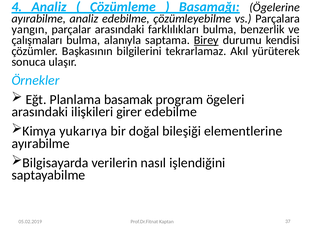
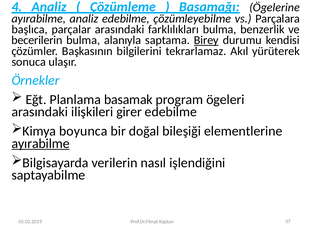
yangın: yangın -> başlıca (30, 29)
çalışmaları: çalışmaları -> becerilerin (37, 40)
yukarıya: yukarıya -> boyunca (83, 131)
ayırabilme underline: none -> present (41, 143)
